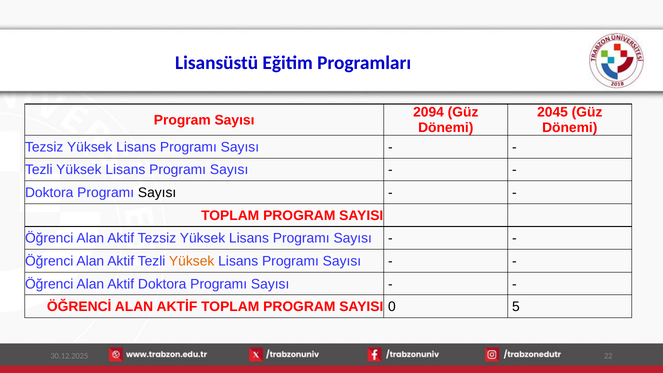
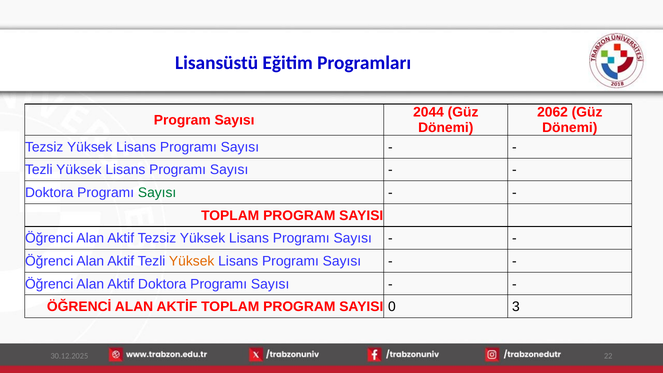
2094: 2094 -> 2044 (429, 112)
2045: 2045 -> 2062 (553, 112)
Sayısı colour: black -> green (157, 193)
5: 5 -> 3 (516, 307)
